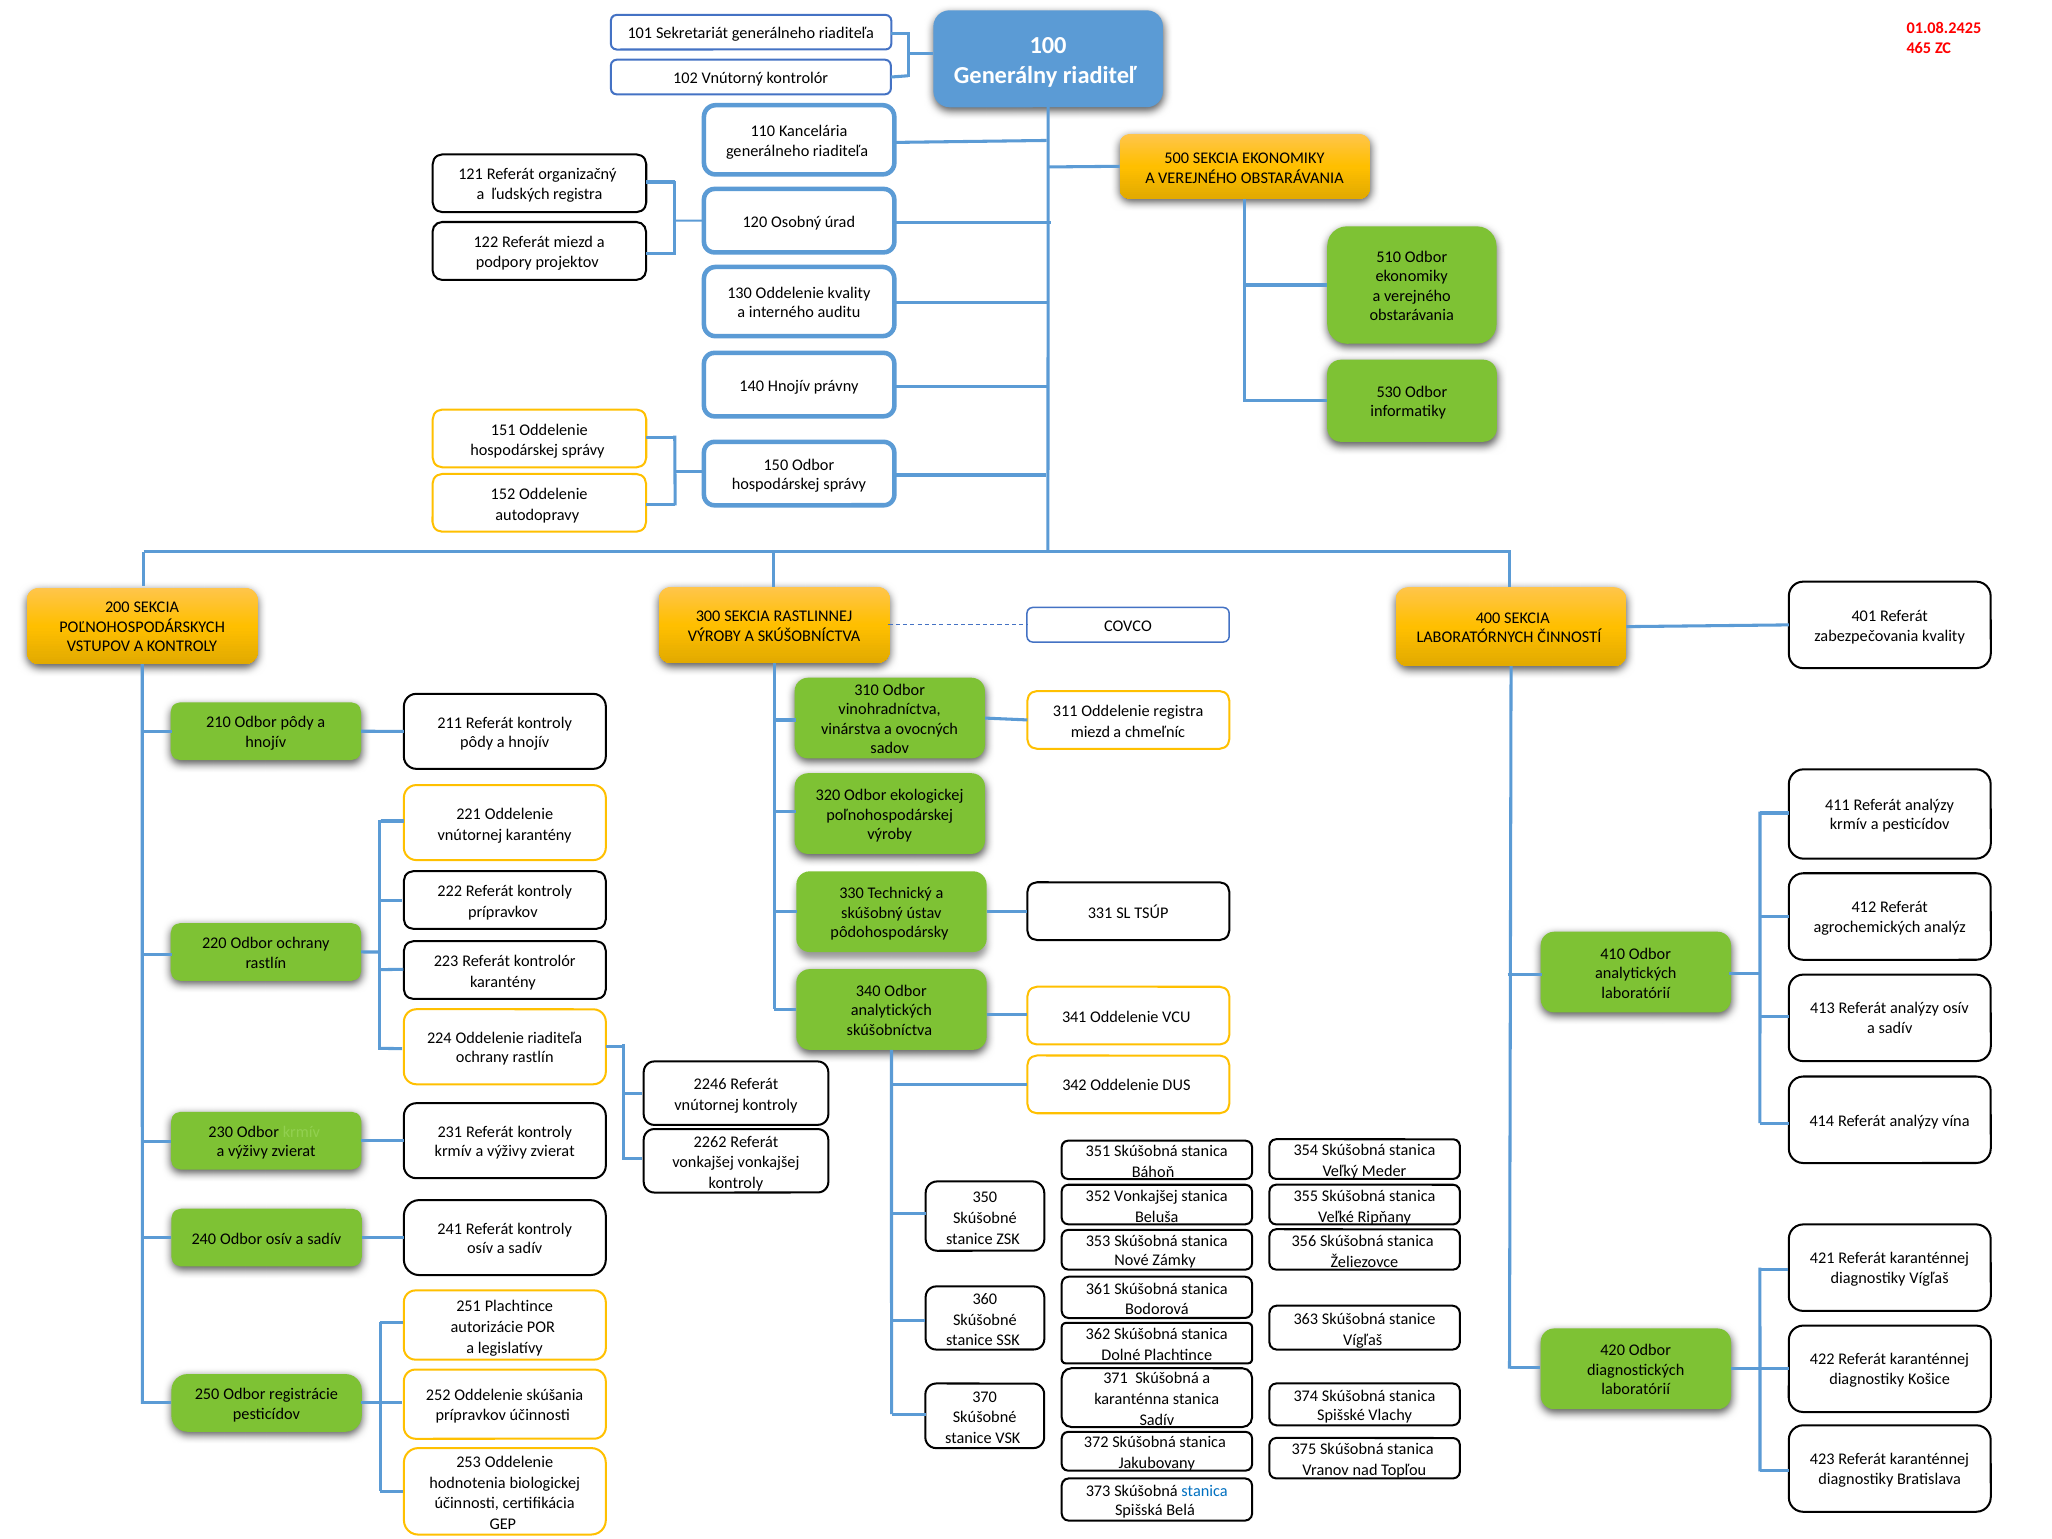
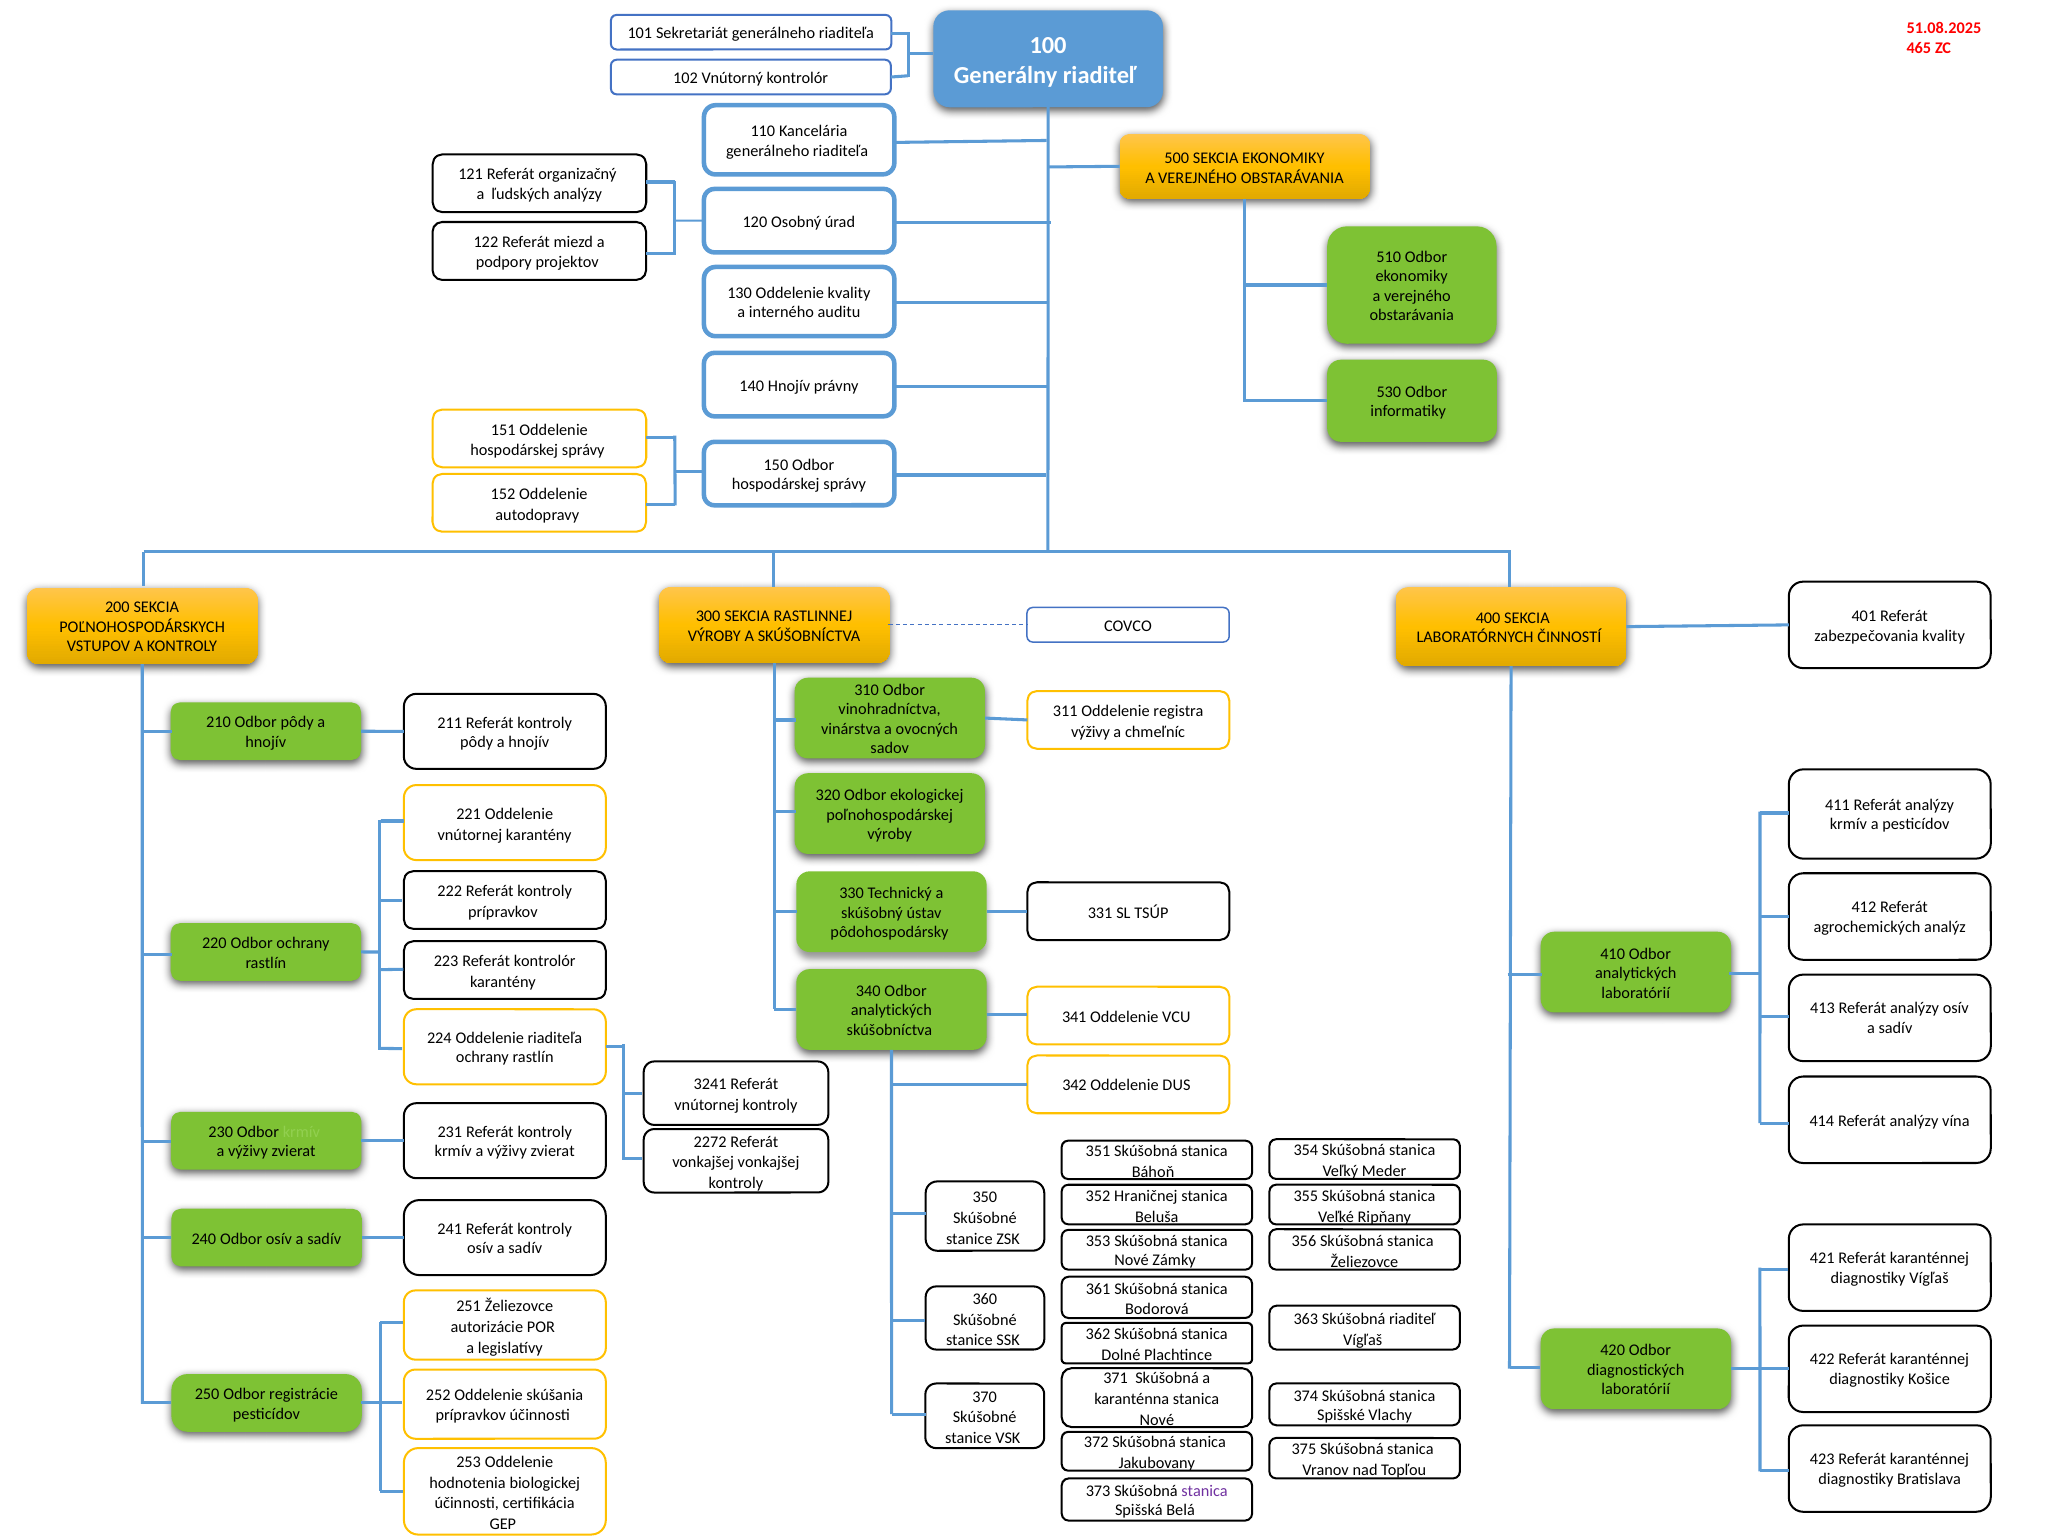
01.08.2425: 01.08.2425 -> 51.08.2025 (1944, 28)
ľudských registra: registra -> analýzy (578, 194)
miezd: miezd -> výživy (1091, 732)
2246: 2246 -> 3241 (710, 1085)
2262: 2262 -> 2272 (710, 1142)
352 Vonkajšej: Vonkajšej -> Hraničnej (1146, 1196)
251 Plachtince: Plachtince -> Želiezovce (519, 1306)
Skúšobná stanice: stanice -> riaditeľ (1412, 1319)
Sadív: Sadív -> Nové (1157, 1420)
stanica colour: blue -> purple (1205, 1491)
